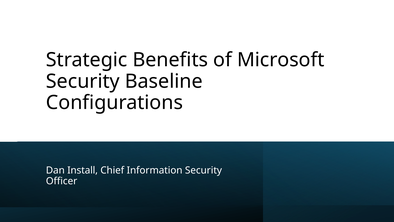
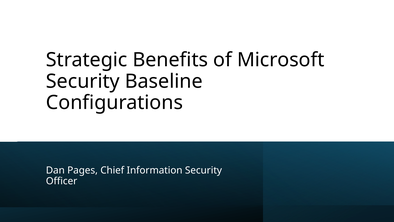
Install: Install -> Pages (83, 170)
